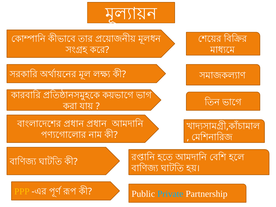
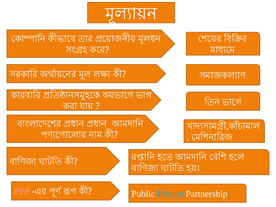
PPP colour: yellow -> pink (22, 192)
